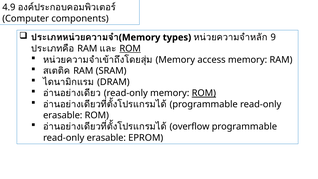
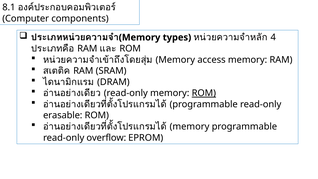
4.9: 4.9 -> 8.1 (9, 7)
9: 9 -> 4 (273, 37)
ROM underline: present -> none (130, 49)
overflow: overflow -> memory (190, 126)
erasable: erasable -> overflow (106, 138)
